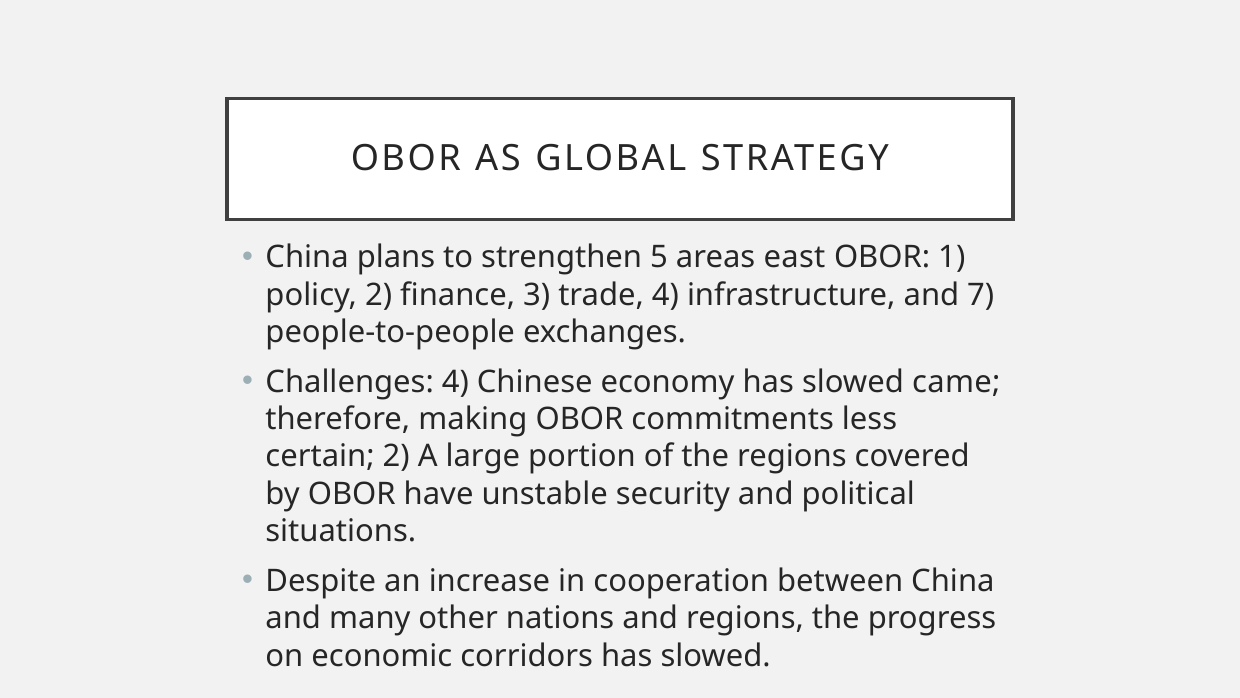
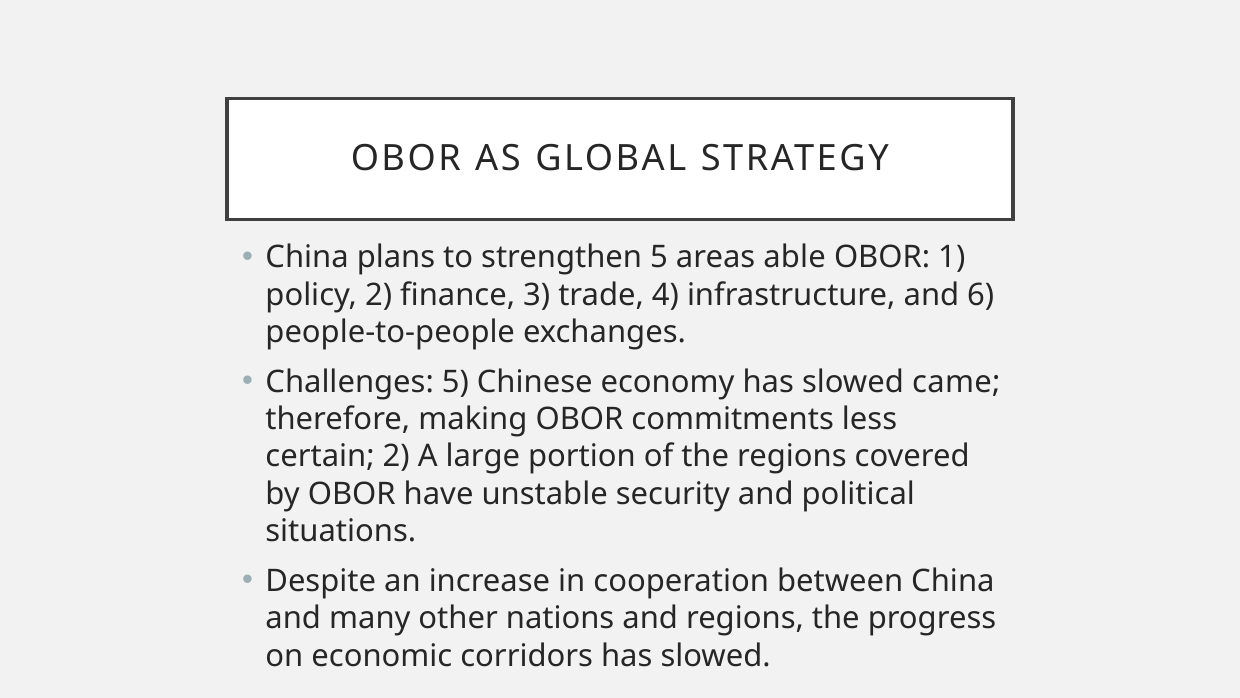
east: east -> able (795, 257)
7: 7 -> 6 (981, 295)
Challenges 4: 4 -> 5 (455, 382)
